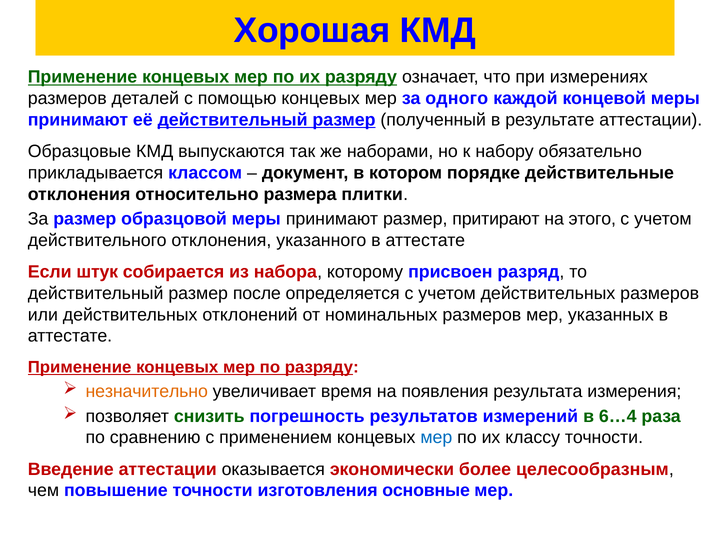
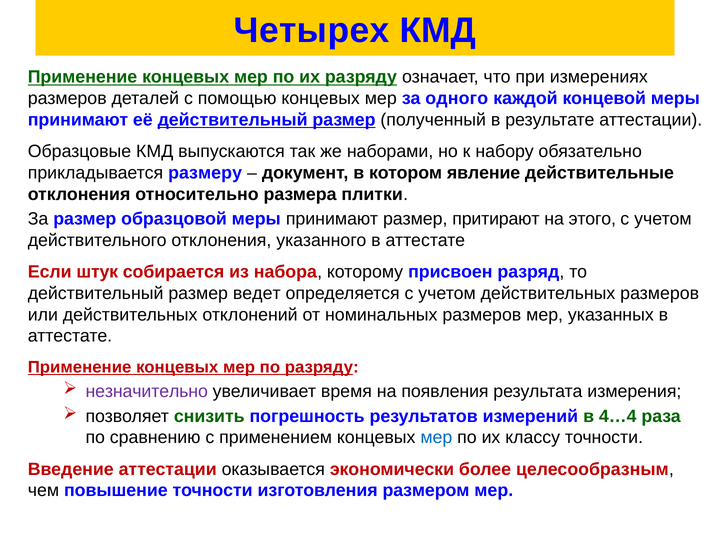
Хорошая: Хорошая -> Четырех (312, 30)
классом: классом -> размеру (205, 173)
порядке: порядке -> явление (484, 173)
после: после -> ведет (257, 293)
незначительно colour: orange -> purple (147, 391)
6…4: 6…4 -> 4…4 (618, 416)
основные: основные -> размером (426, 490)
